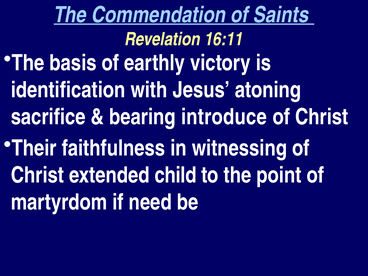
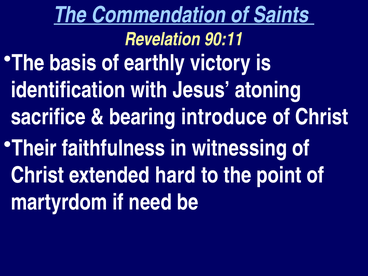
16:11: 16:11 -> 90:11 (224, 39)
child: child -> hard (175, 175)
